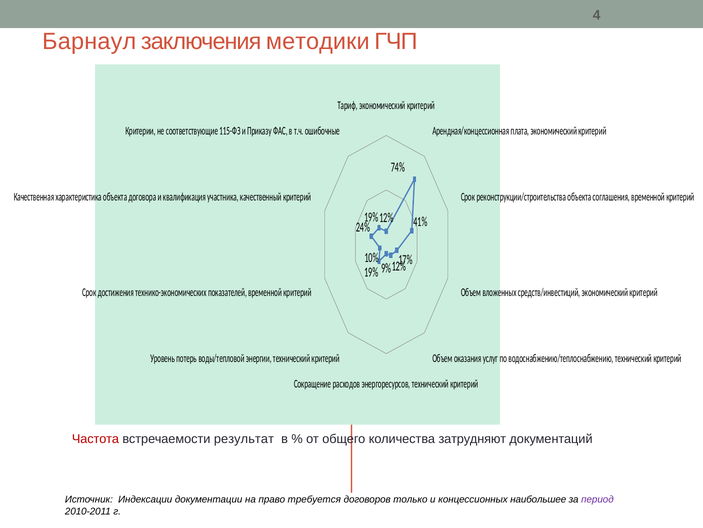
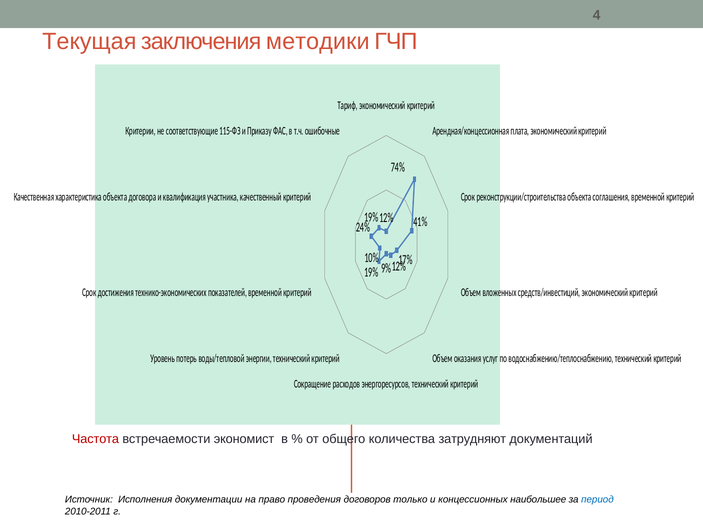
Барнаул: Барнаул -> Текущая (89, 42)
результат: результат -> экономист (244, 439)
Индексации: Индексации -> Исполнения (145, 499)
требуется: требуется -> проведения (314, 499)
период colour: purple -> blue (597, 499)
